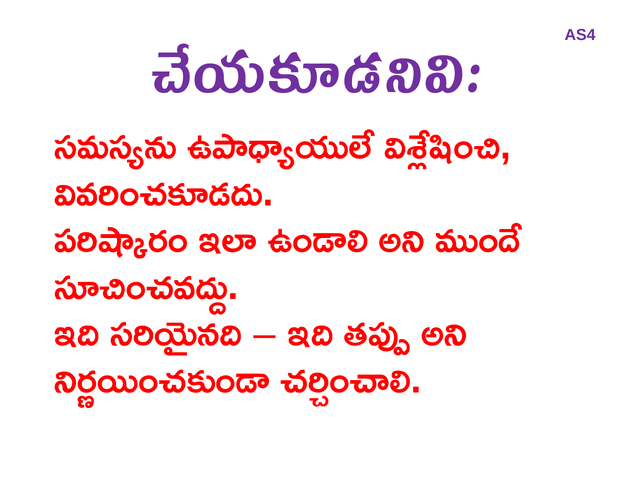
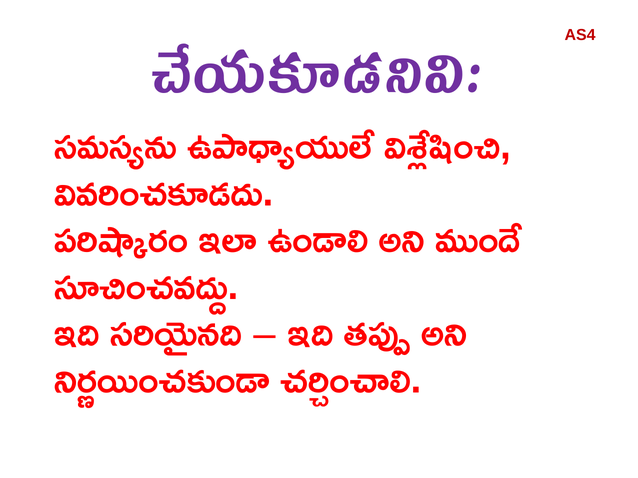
AS4 colour: purple -> red (580, 35)
